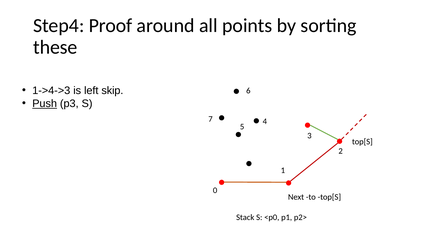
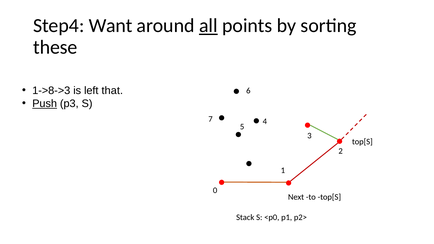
Proof: Proof -> Want (111, 26)
all underline: none -> present (208, 26)
1->4->3: 1->4->3 -> 1->8->3 (51, 91)
skip: skip -> that (112, 91)
